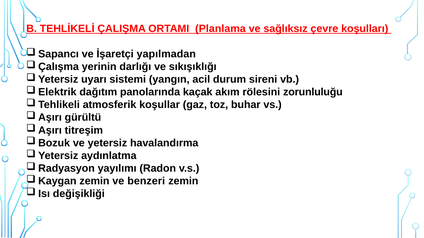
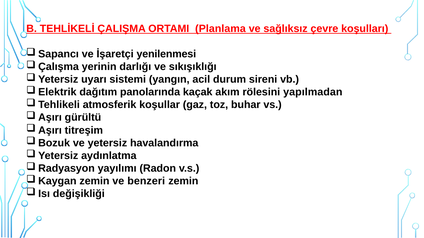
yapılmadan: yapılmadan -> yenilenmesi (166, 54)
zorunluluğu: zorunluluğu -> yapılmadan (313, 92)
